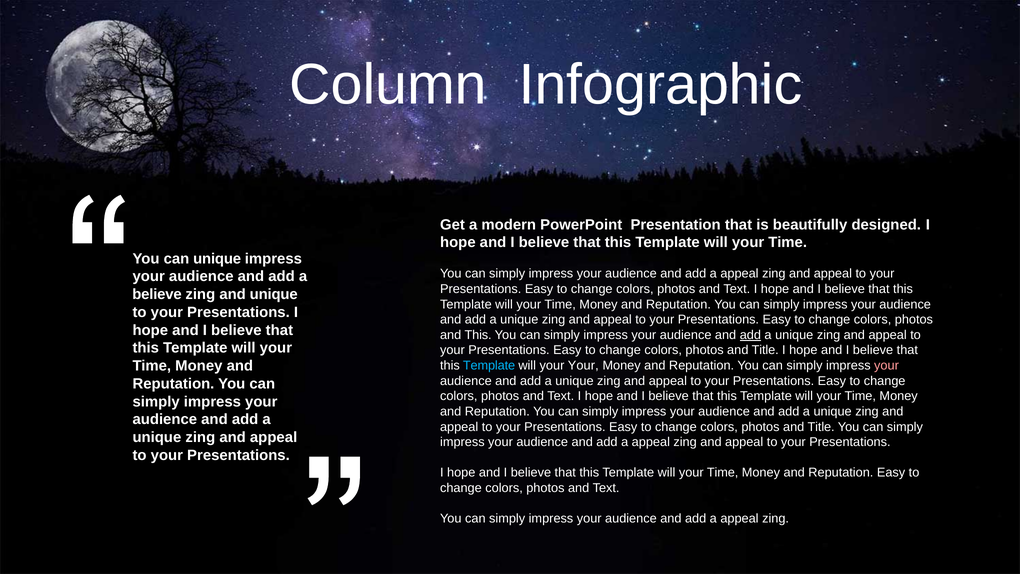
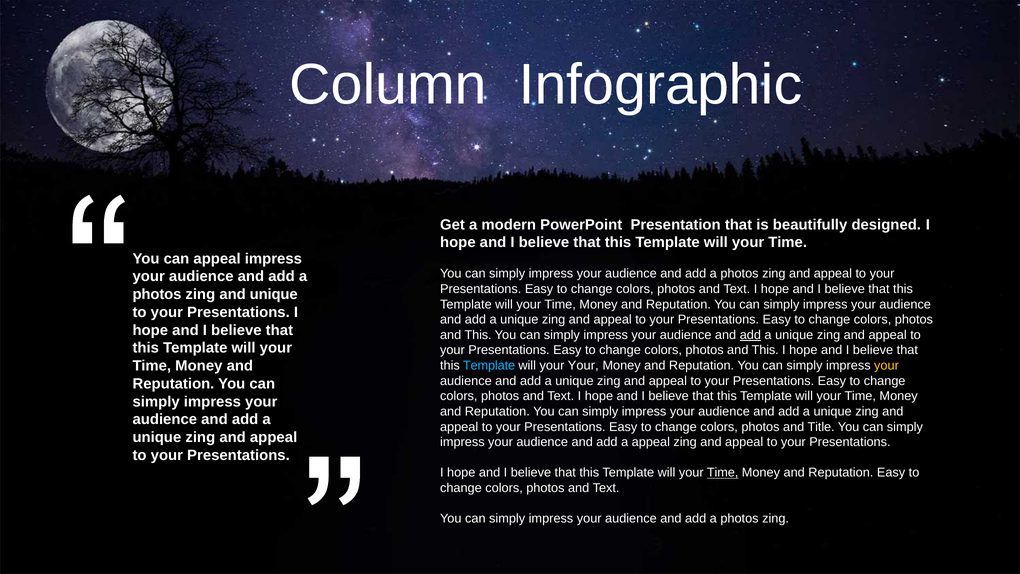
can unique: unique -> appeal (217, 259)
appeal: appeal -> photos (739, 274)
believe: believe -> photos (157, 294)
Title: Title -> This (765, 350)
your colour: pink -> yellow (887, 365)
Time underline: none -> present (723, 473)
appeal: appeal -> photos (739, 518)
